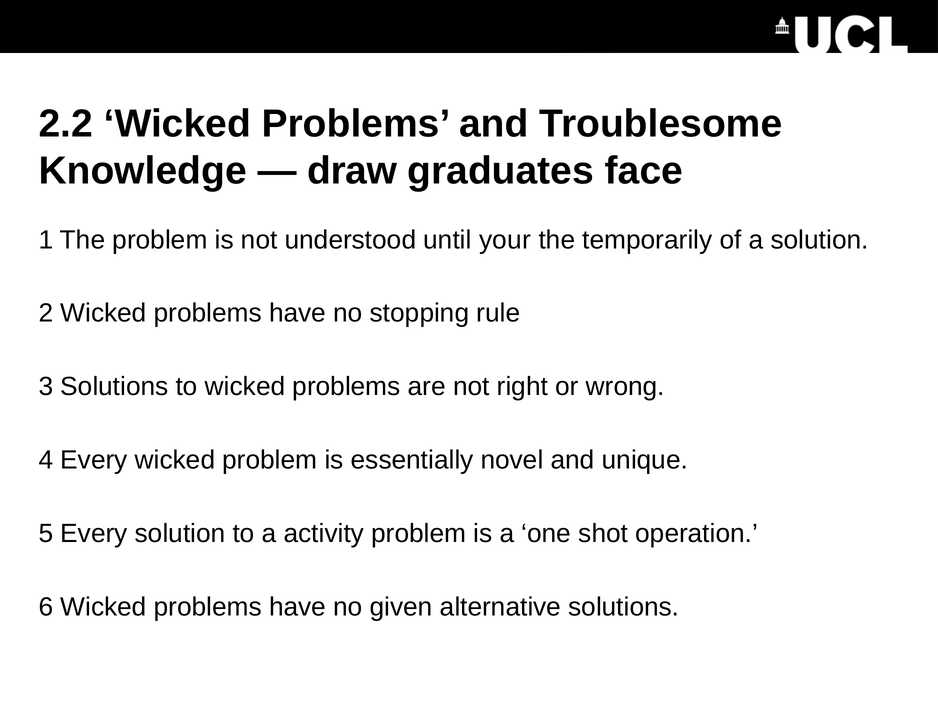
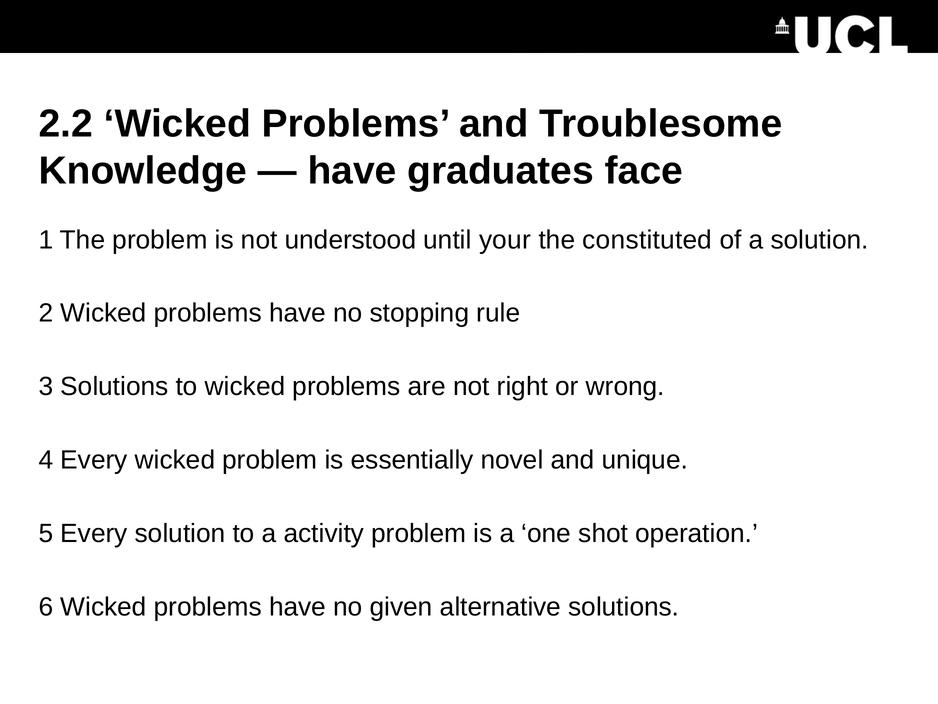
draw: draw -> have (352, 171)
temporarily: temporarily -> constituted (647, 240)
